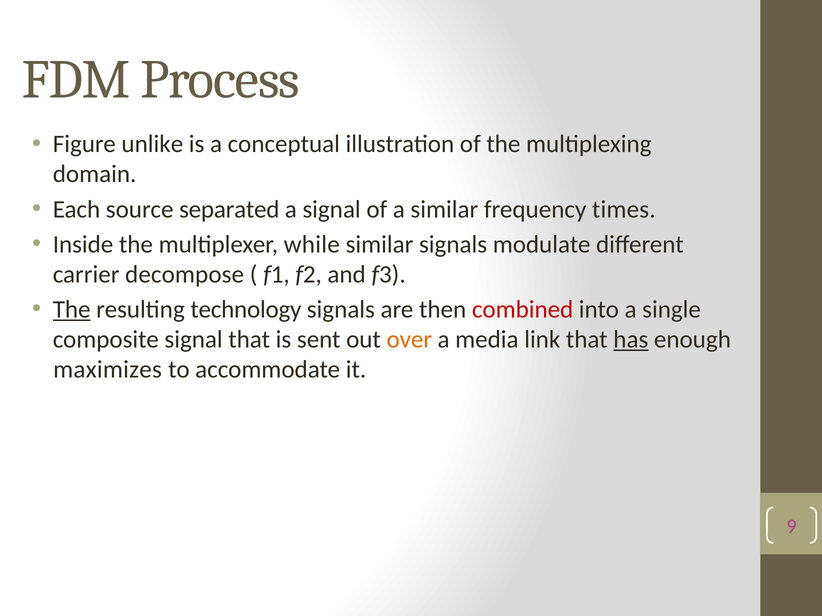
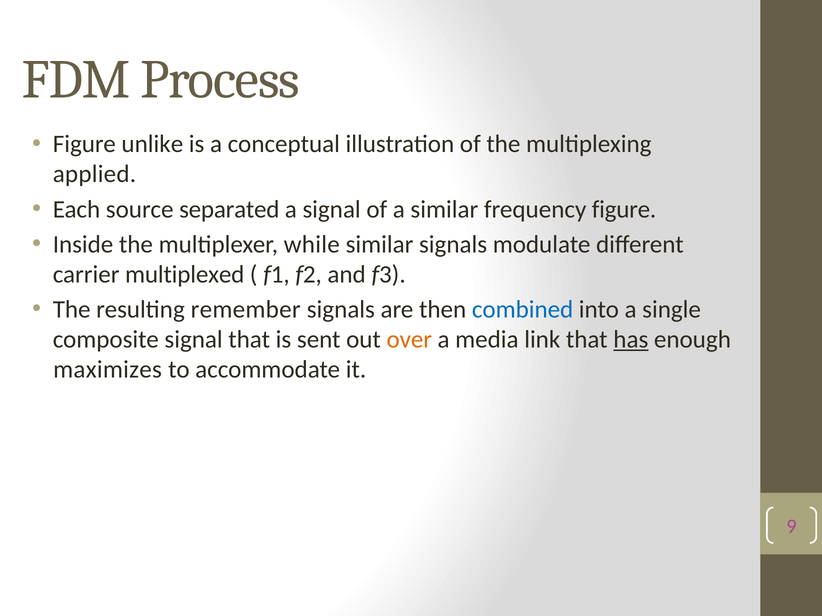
domain: domain -> applied (94, 174)
frequency times: times -> figure (624, 209)
decompose: decompose -> multiplexed (185, 275)
The underline: present -> none (72, 310)
technology: technology -> remember (246, 310)
combined colour: red -> blue (523, 310)
